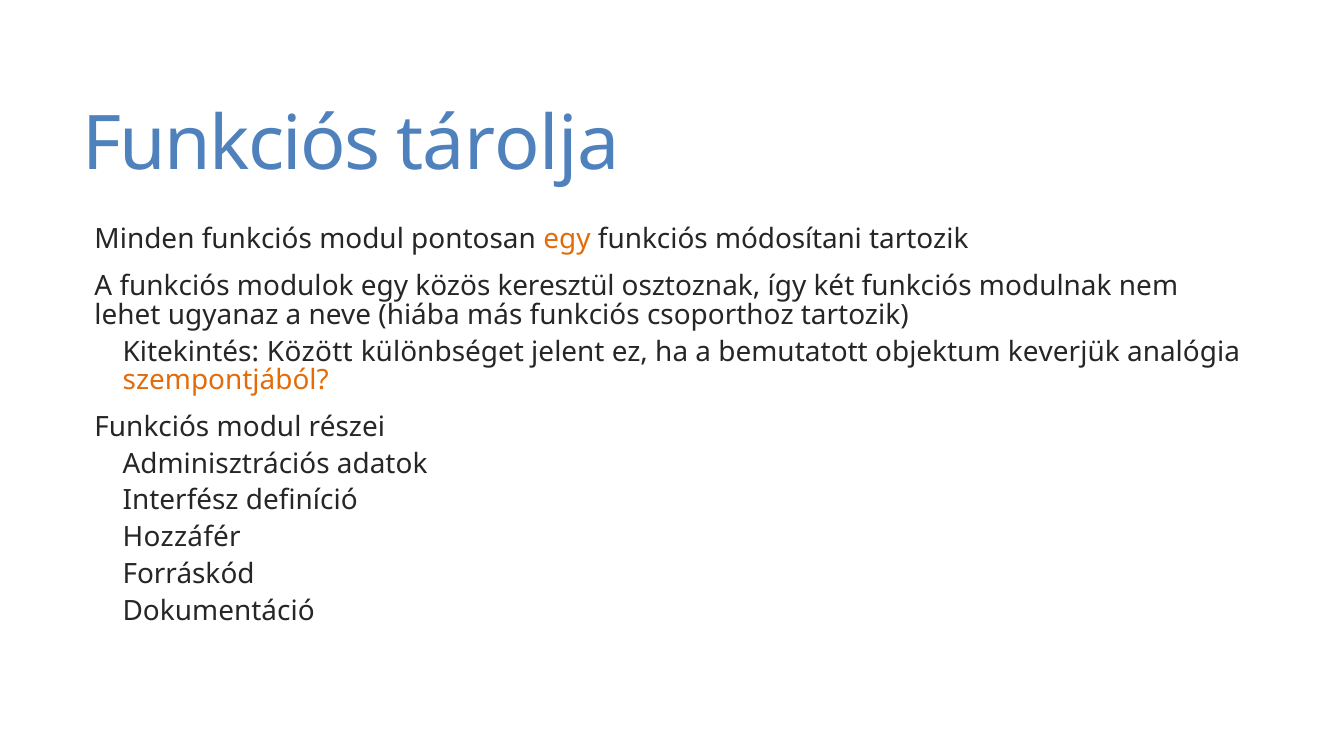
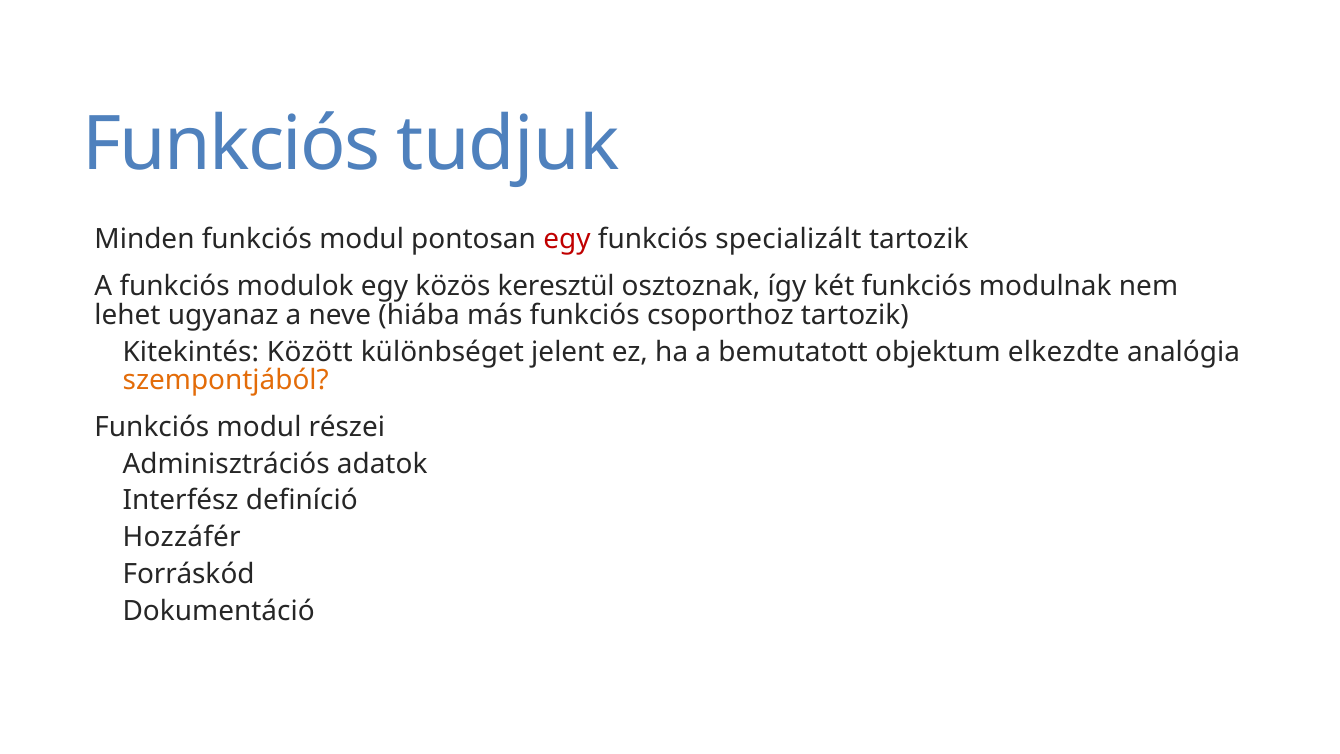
tárolja: tárolja -> tudjuk (508, 144)
egy colour: orange -> red (567, 240)
módosítani: módosítani -> specializált (788, 240)
keverjük: keverjük -> elkezdte (1064, 352)
